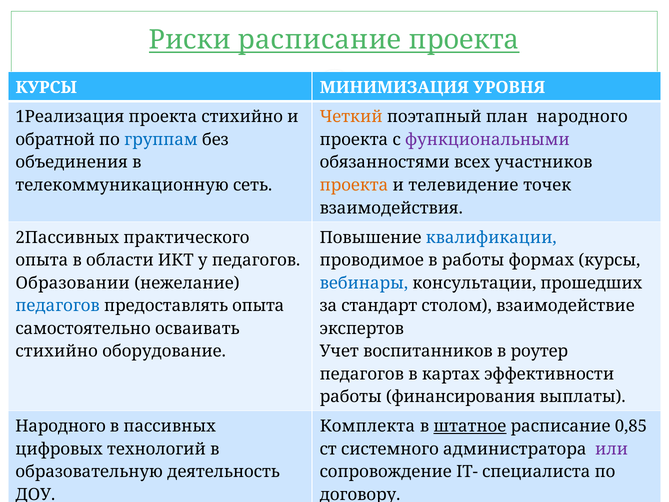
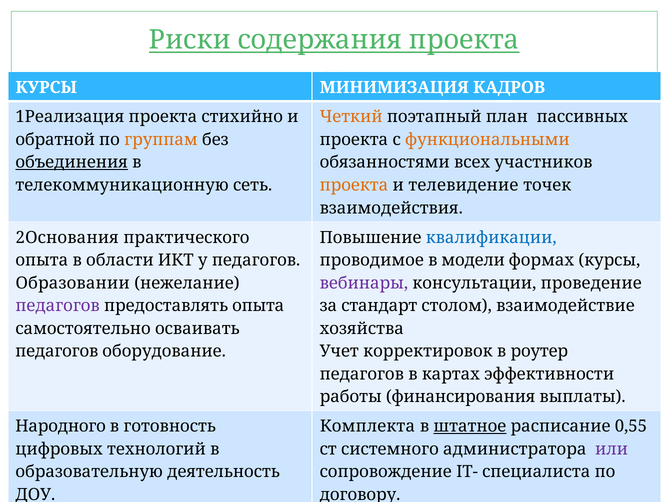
Риски расписание: расписание -> содержания (320, 40)
УРОВНЯ: УРОВНЯ -> КАДРОВ (509, 87)
план народного: народного -> пассивных (582, 117)
группам colour: blue -> orange (161, 140)
функциональными colour: purple -> orange (487, 140)
объединения underline: none -> present (72, 162)
2Пассивных: 2Пассивных -> 2Основания (67, 237)
в работы: работы -> модели (473, 260)
вебинары colour: blue -> purple (364, 283)
консультации прошедших: прошедших -> проведение (591, 283)
педагогов colour: blue -> purple (58, 306)
экспертов: экспертов -> хозяйства (362, 328)
стихийно: стихийно -> педагогов (57, 351)
Учет воспитанников: воспитанников -> корректировок (428, 351)
пассивных: пассивных -> готовность (170, 426)
0,85: 0,85 -> 0,55 (631, 426)
